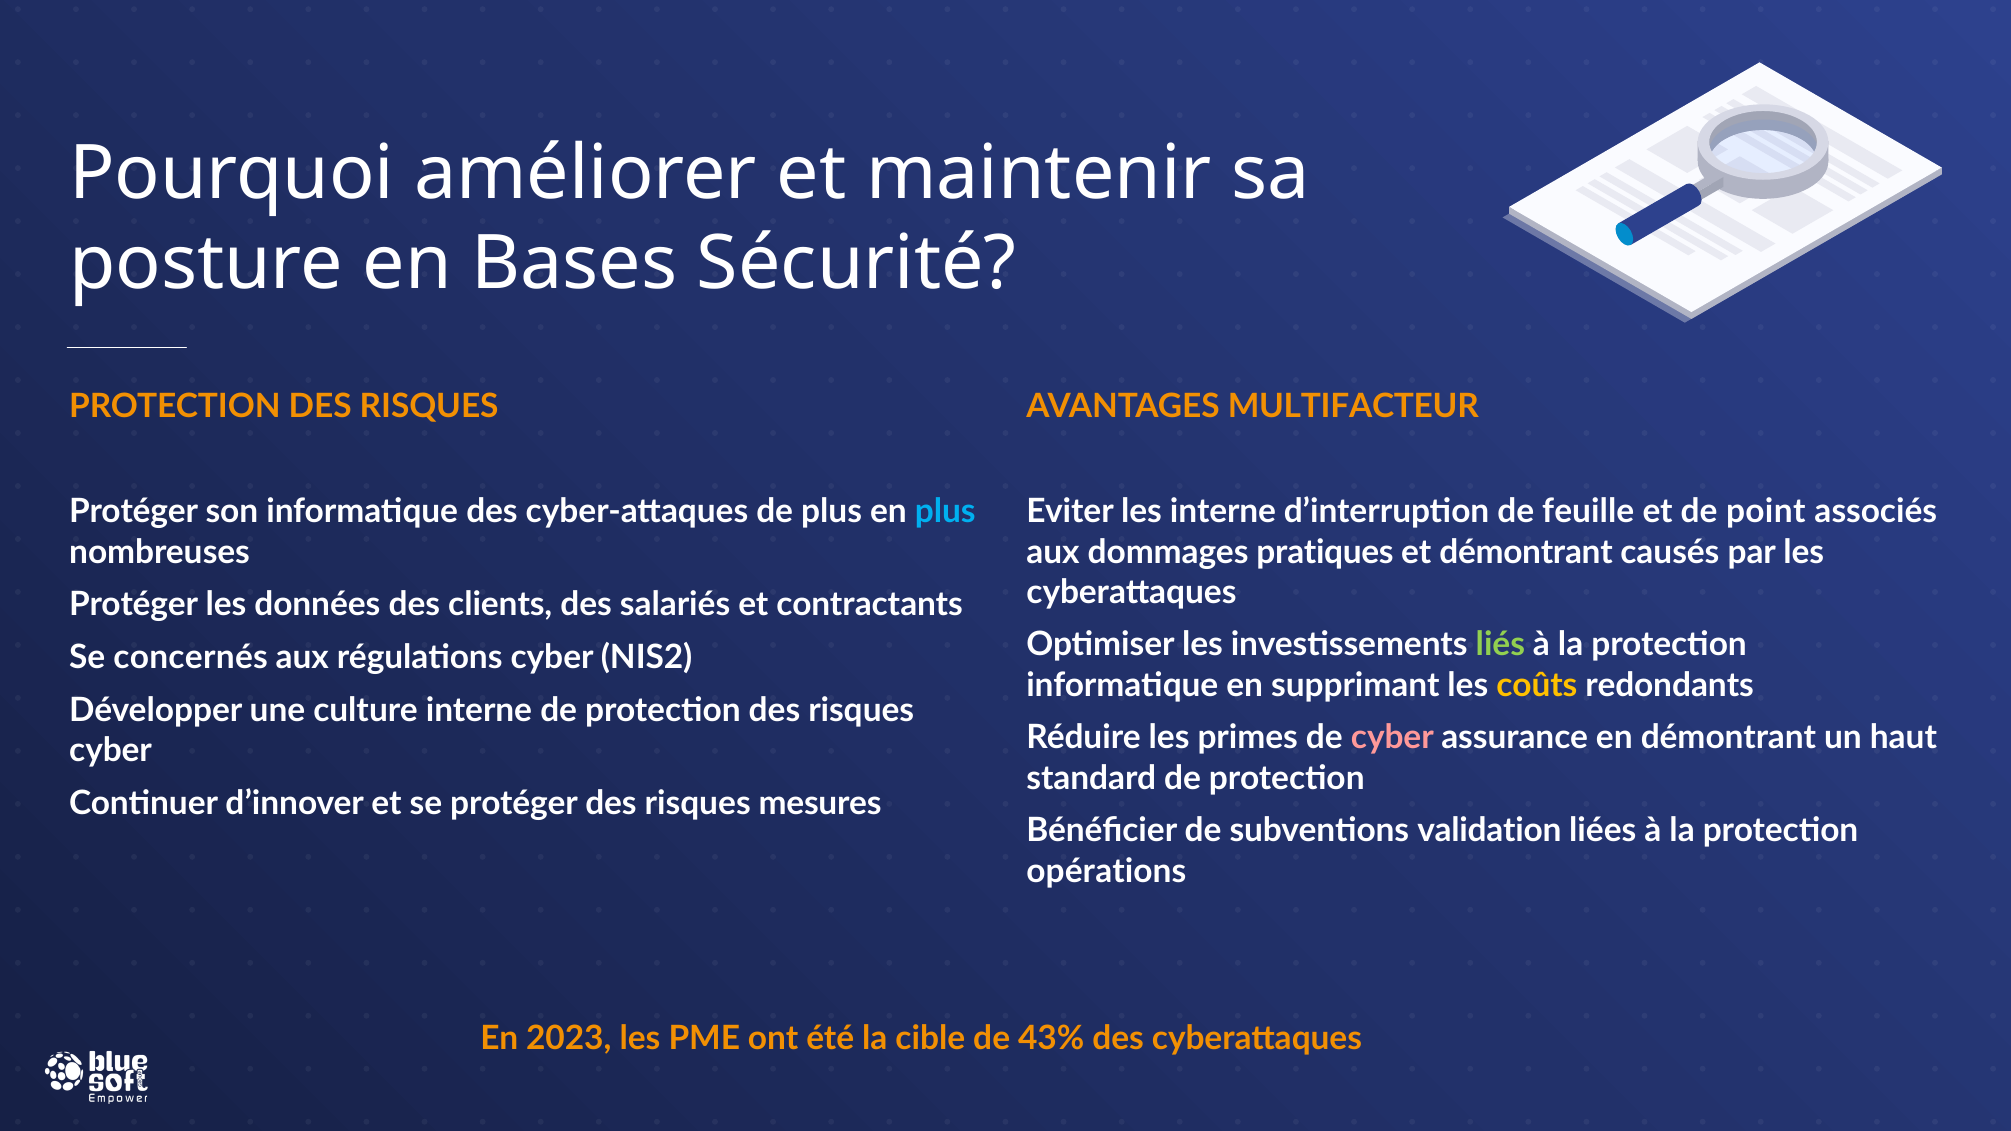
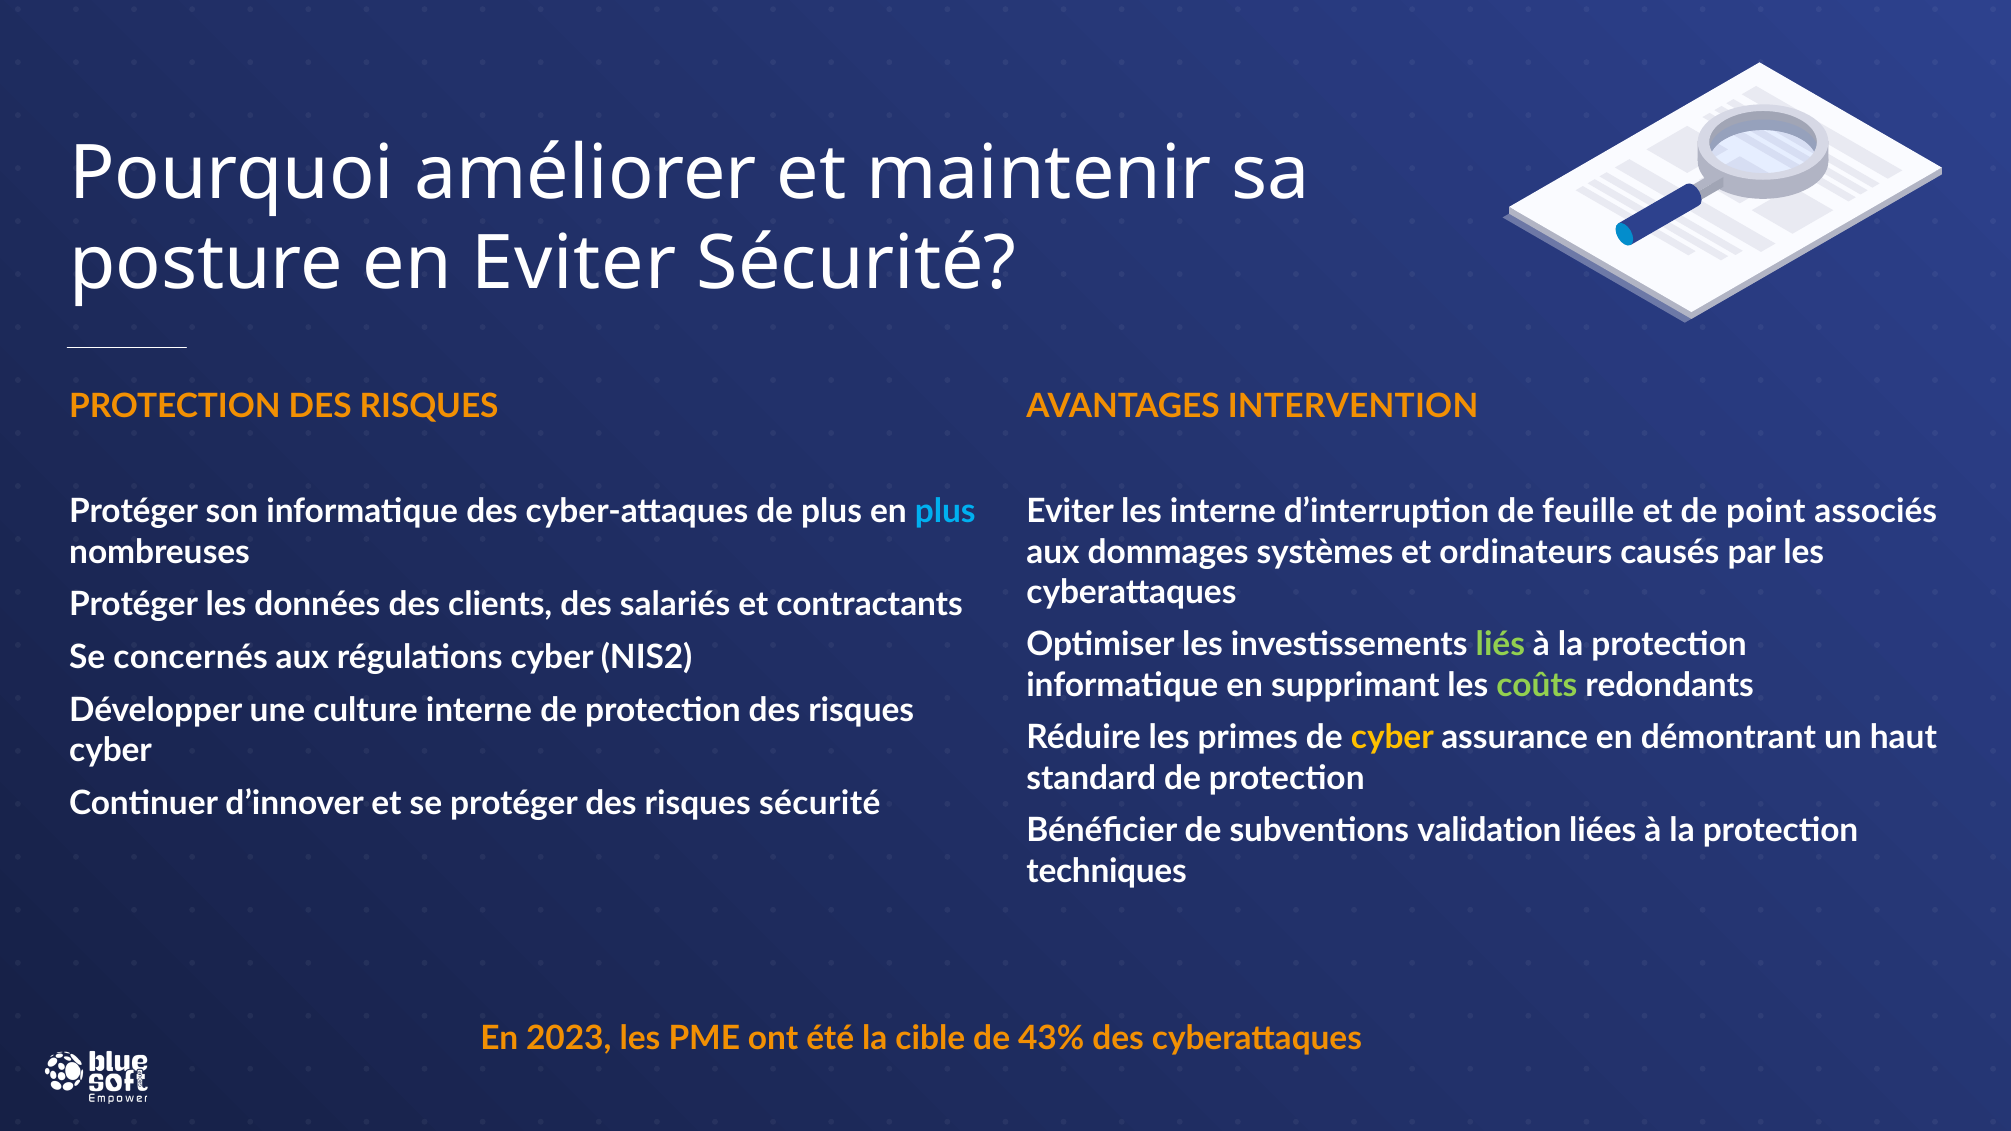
en Bases: Bases -> Eviter (574, 264)
MULTIFACTEUR: MULTIFACTEUR -> INTERVENTION (1353, 406)
pratiques: pratiques -> systèmes (1325, 552)
et démontrant: démontrant -> ordinateurs (1526, 552)
coûts colour: yellow -> light green (1537, 685)
cyber colour: pink -> yellow (1392, 738)
risques mesures: mesures -> sécurité (820, 803)
opérations: opérations -> techniques (1107, 871)
